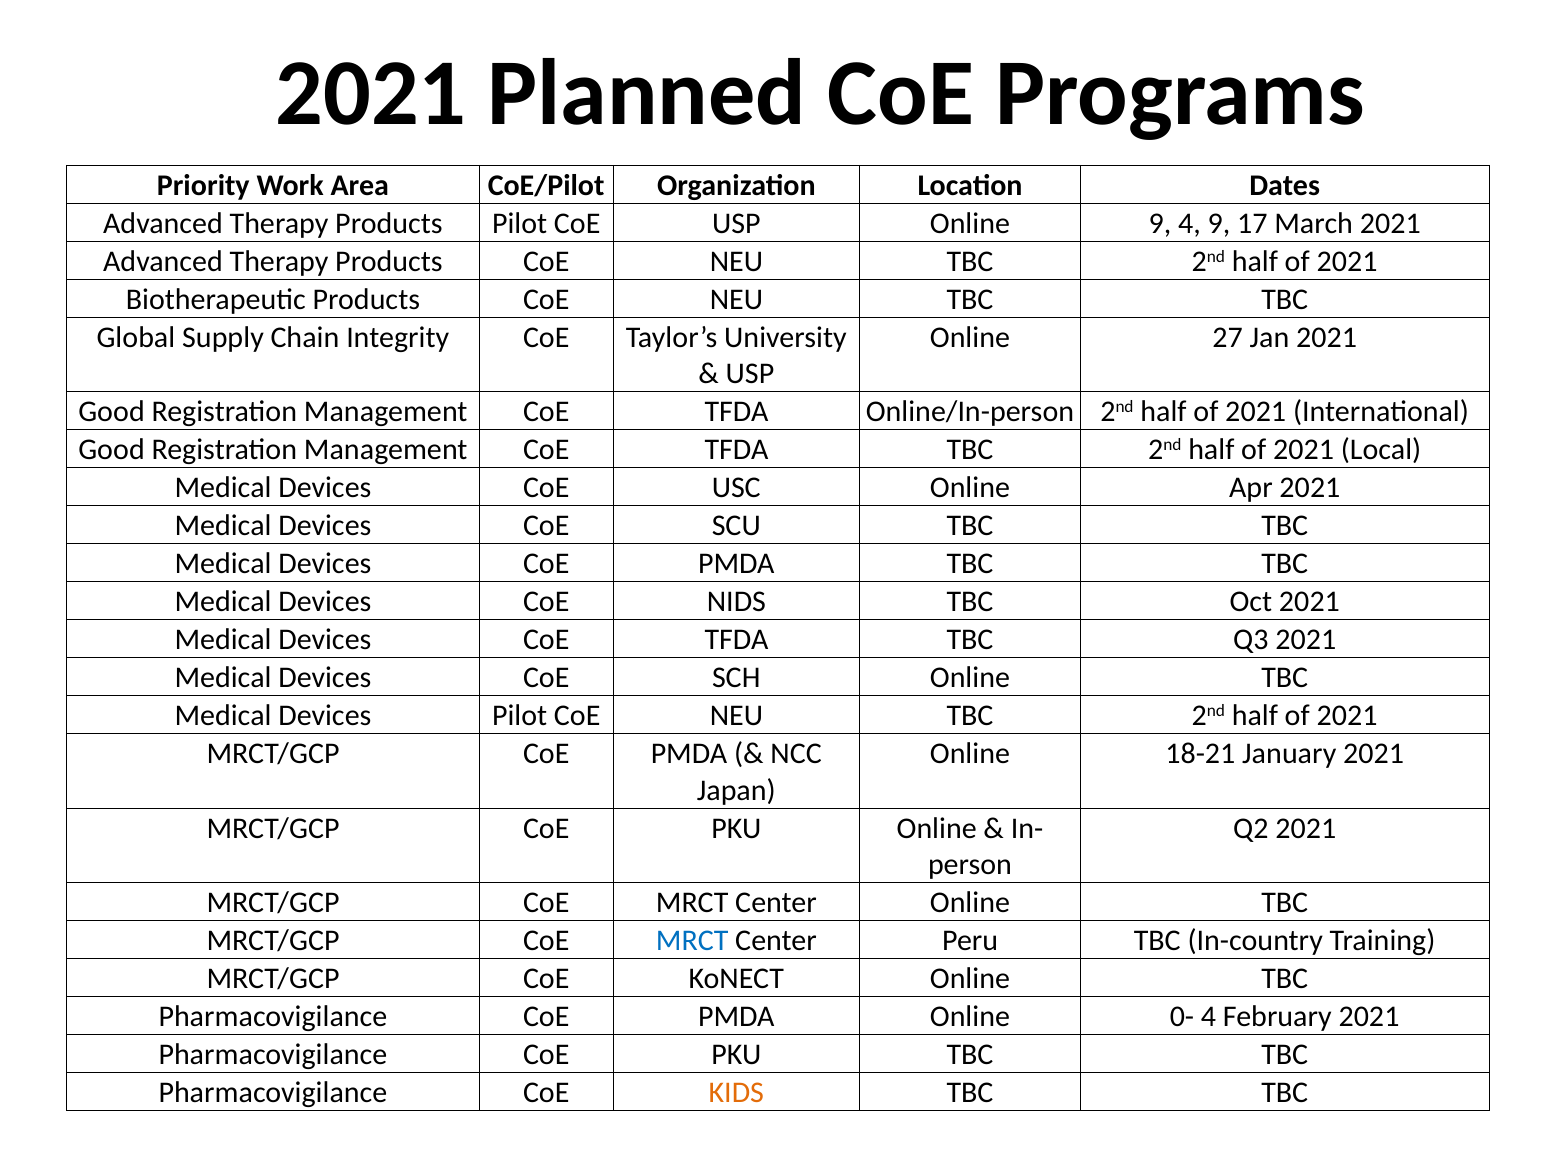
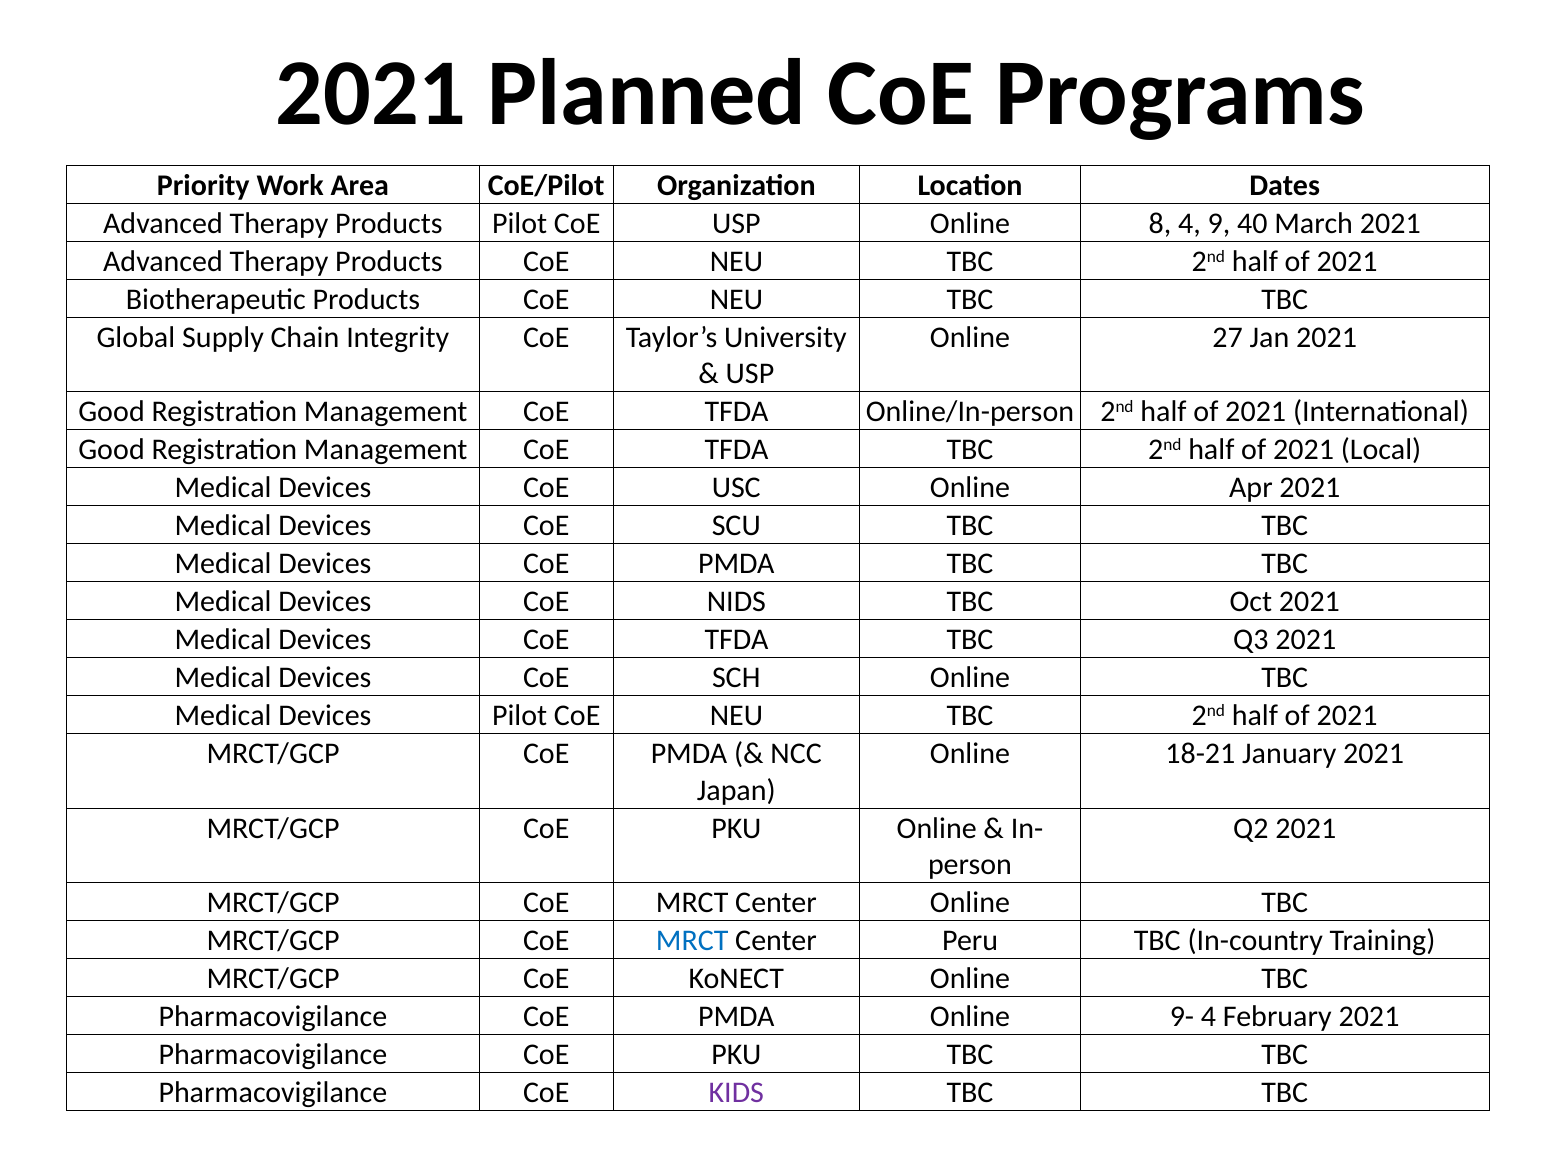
Online 9: 9 -> 8 (1160, 223)
17: 17 -> 40 (1252, 223)
0-: 0- -> 9- (1182, 1017)
KIDS colour: orange -> purple (736, 1093)
